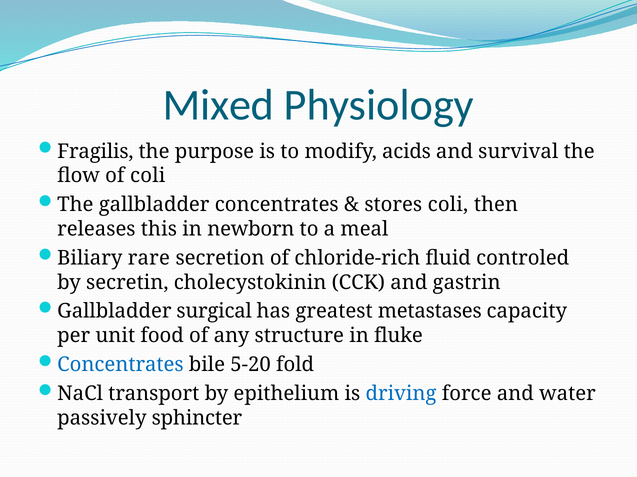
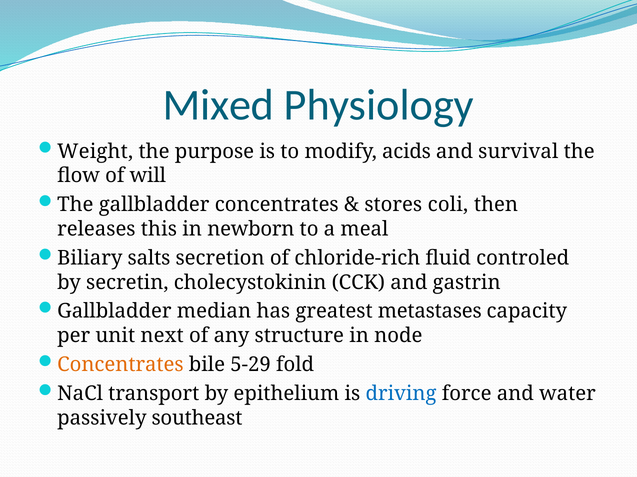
Fragilis: Fragilis -> Weight (95, 152)
of coli: coli -> will (148, 176)
rare: rare -> salts (149, 258)
surgical: surgical -> median (214, 312)
food: food -> next (162, 336)
fluke: fluke -> node (398, 336)
Concentrates colour: blue -> orange (120, 365)
5-20: 5-20 -> 5-29 (251, 365)
sphincter: sphincter -> southeast (197, 419)
